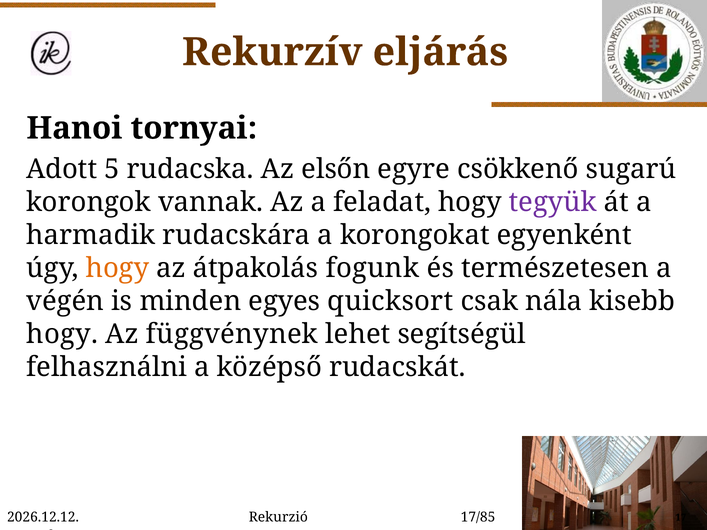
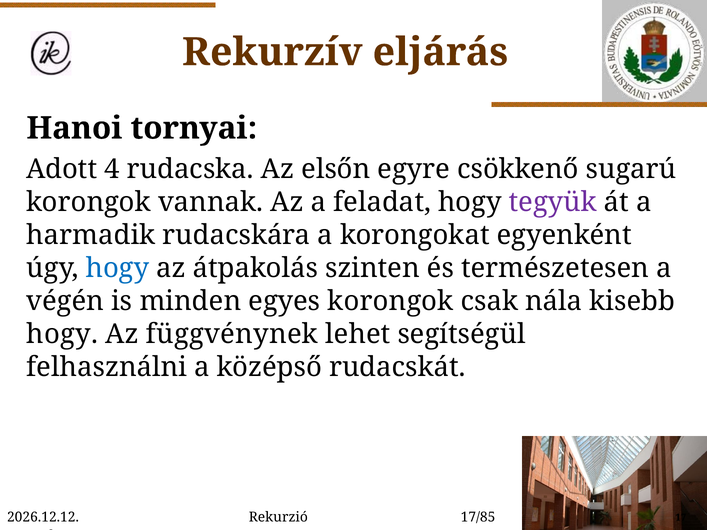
5: 5 -> 4 (112, 169)
hogy colour: orange -> blue (117, 268)
fogunk: fogunk -> szinten (373, 268)
egyes quicksort: quicksort -> korongok (390, 301)
